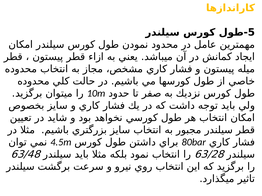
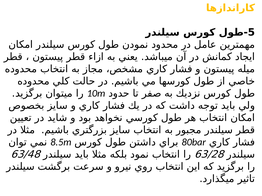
4.5m: 4.5m -> 8.5m (61, 143)
